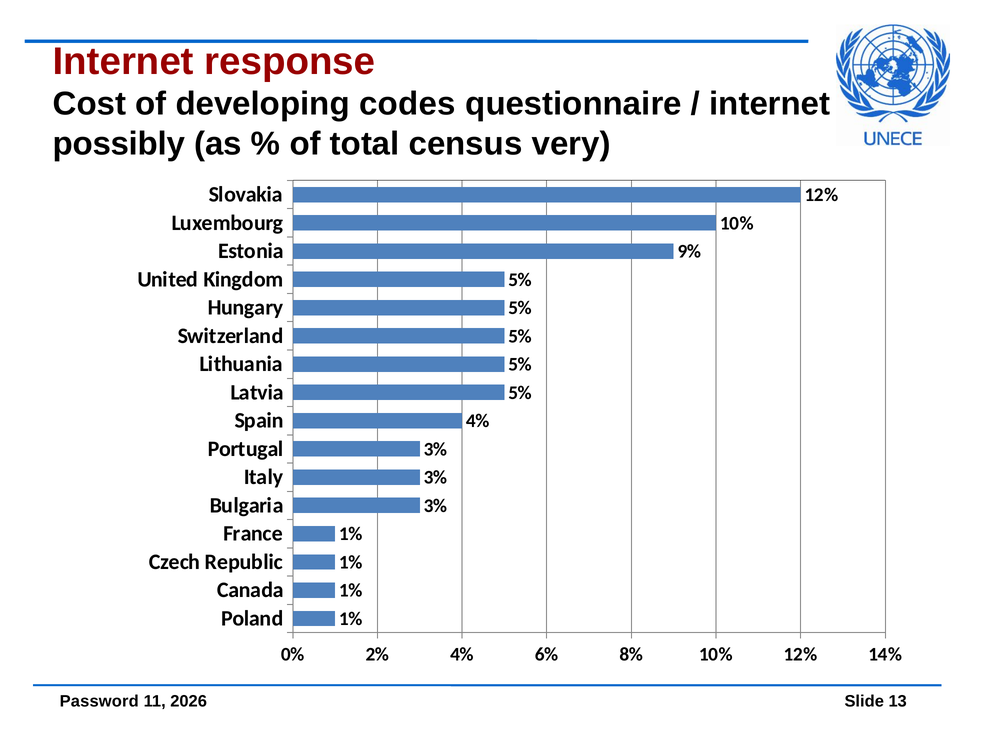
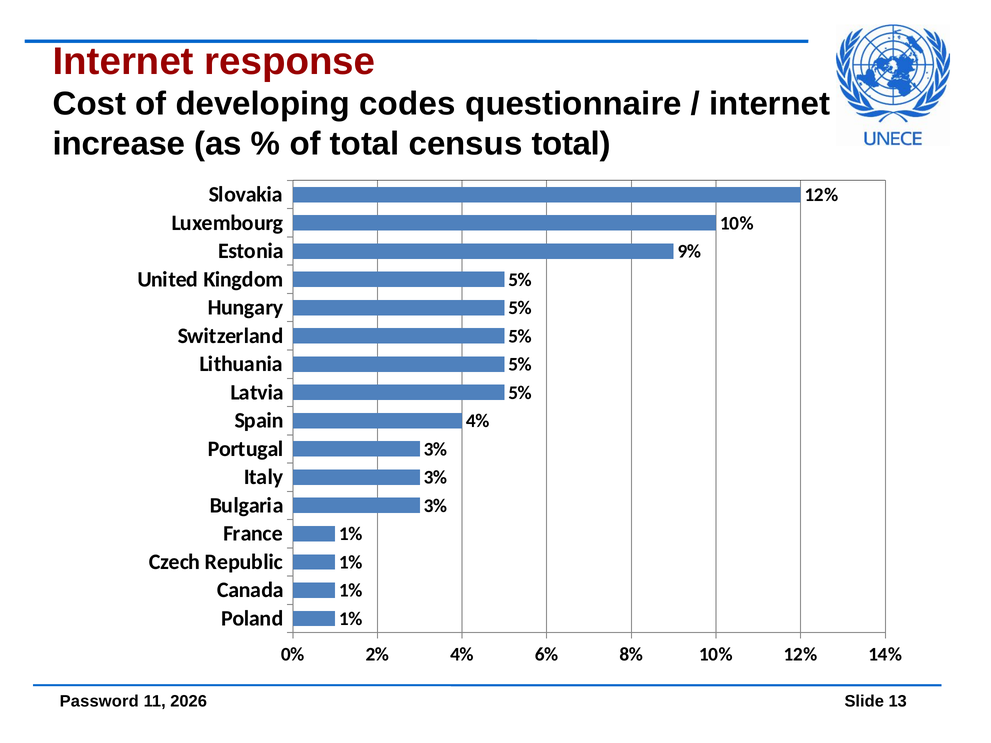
possibly: possibly -> increase (119, 144)
census very: very -> total (571, 144)
